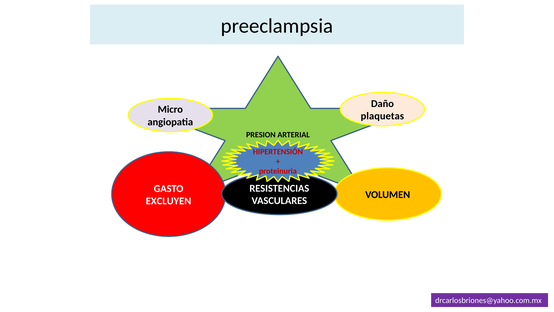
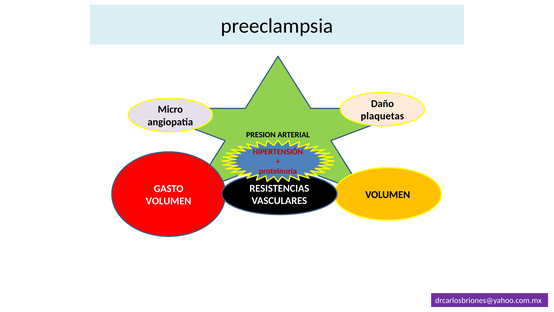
EXCLUYEN: EXCLUYEN -> VOLUMEN (169, 201)
